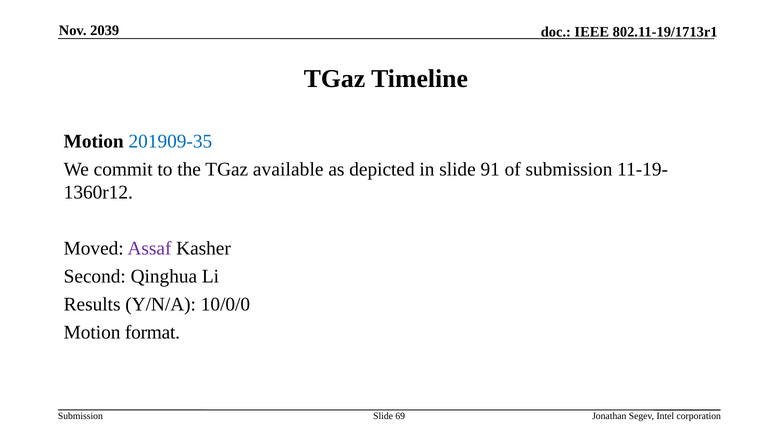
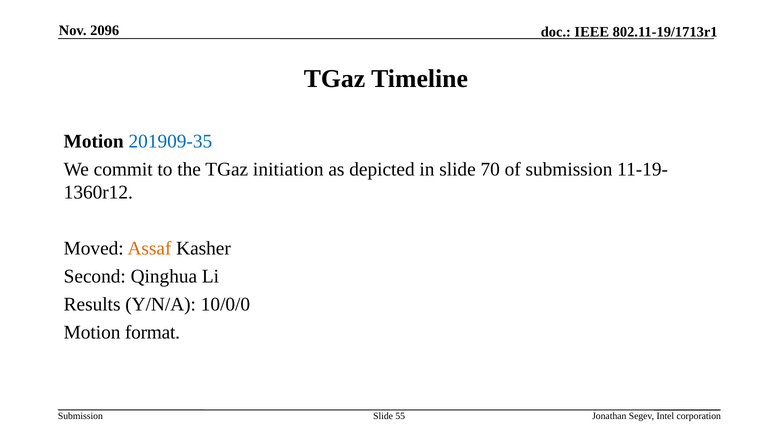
2039: 2039 -> 2096 (105, 31)
available: available -> initiation (288, 169)
91: 91 -> 70 (490, 169)
Assaf colour: purple -> orange (149, 248)
69: 69 -> 55 (400, 416)
